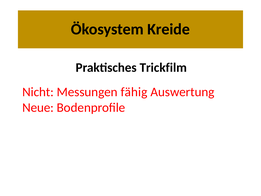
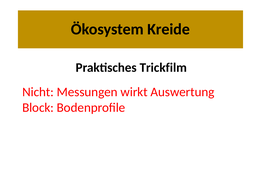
fähig: fähig -> wirkt (134, 92)
Neue: Neue -> Block (38, 108)
